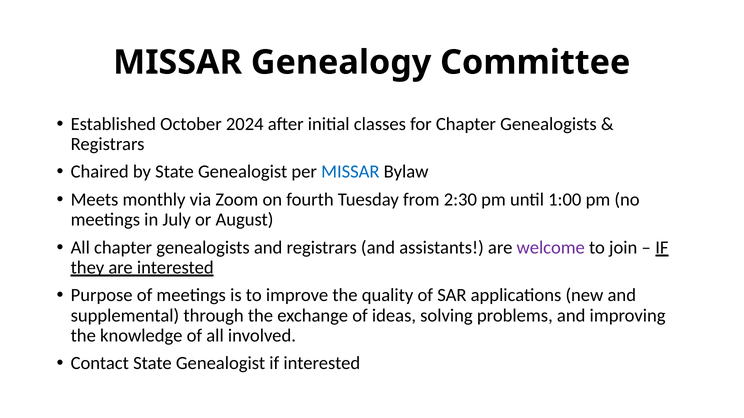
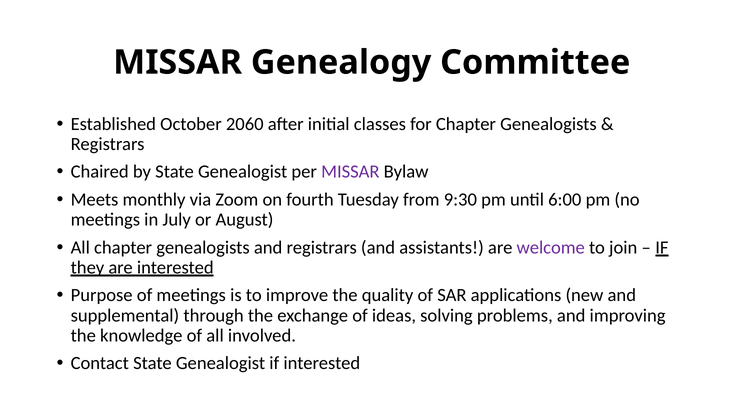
2024: 2024 -> 2060 (245, 124)
MISSAR colour: blue -> purple (350, 172)
2:30: 2:30 -> 9:30 (460, 200)
1:00: 1:00 -> 6:00 (565, 200)
